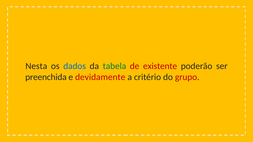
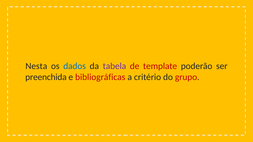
tabela colour: green -> purple (114, 66)
existente: existente -> template (160, 66)
devidamente: devidamente -> bibliográficas (100, 77)
